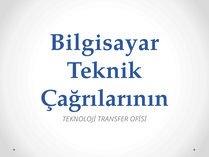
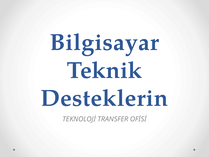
Çağrılarının: Çağrılarının -> Desteklerin (104, 98)
